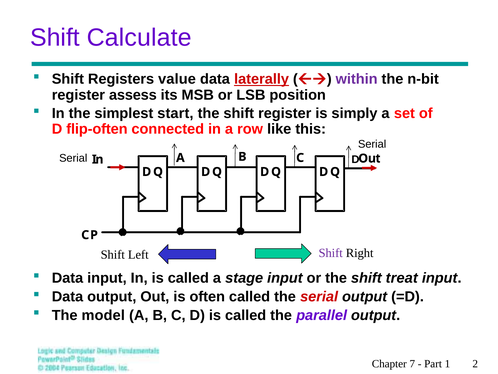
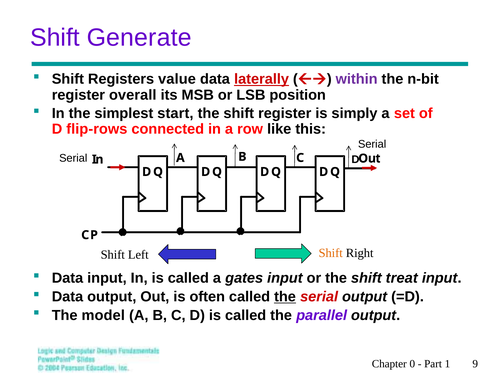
Calculate: Calculate -> Generate (139, 38)
assess: assess -> overall (133, 95)
flip-often: flip-often -> flip-rows (97, 129)
Shift colour: purple -> orange (331, 253)
stage: stage -> gates (244, 278)
the underline: none -> present (285, 296)
7: 7 -> 0 (412, 363)
2: 2 -> 9 (475, 363)
